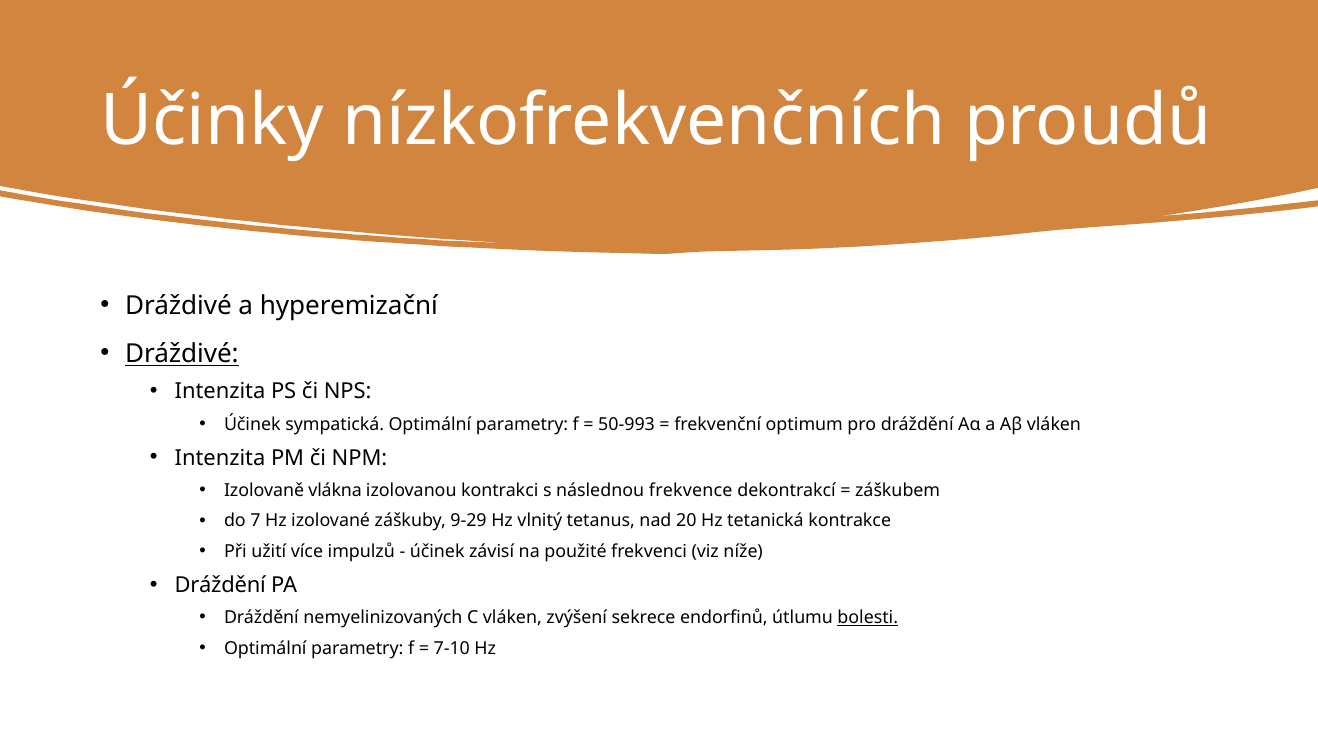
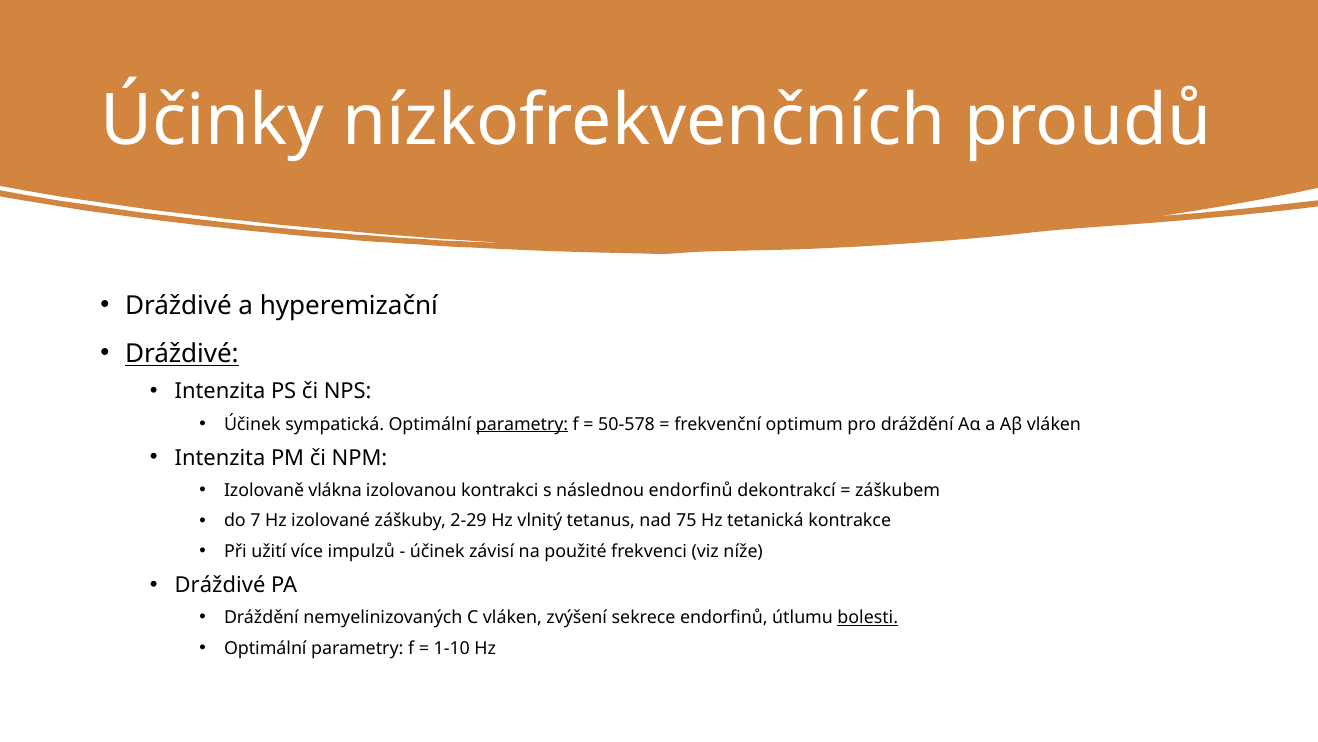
parametry underline: none -> present (522, 424)
50-993: 50-993 -> 50-578 (627, 424)
následnou frekvence: frekvence -> endorfinů (691, 490)
9-29: 9-29 -> 2-29 (469, 521)
20: 20 -> 75 (686, 521)
Dráždění: Dráždění -> Dráždivé (220, 585)
7-10: 7-10 -> 1-10 (452, 648)
